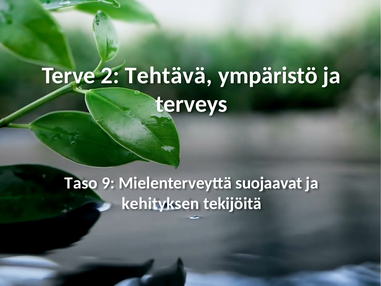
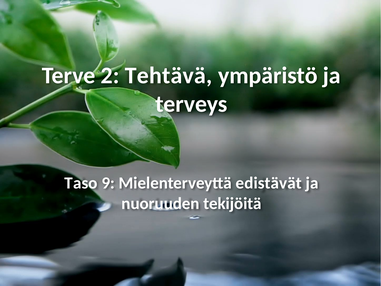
suojaavat: suojaavat -> edistävät (269, 183)
kehityksen: kehityksen -> nuoruuden (161, 203)
